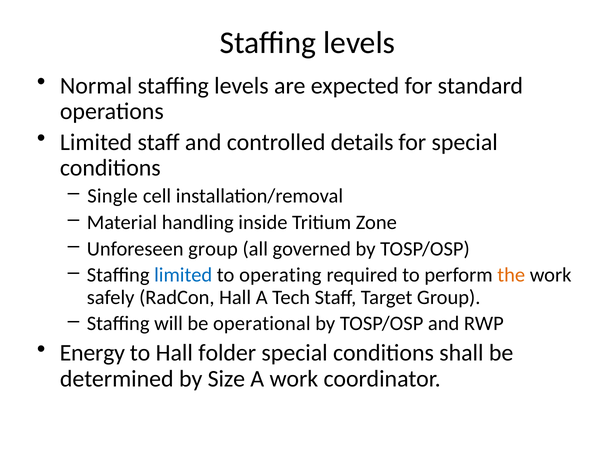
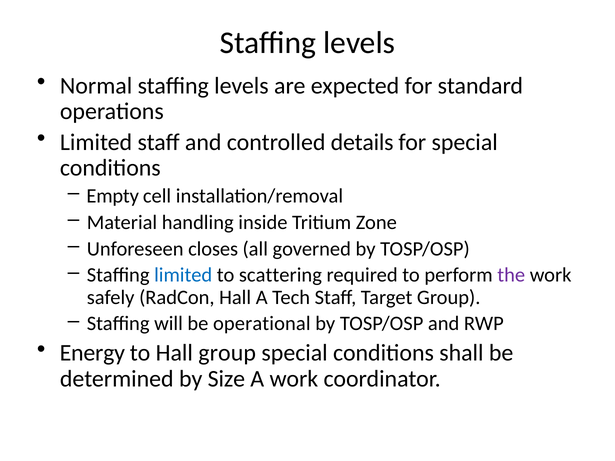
Single: Single -> Empty (113, 196)
Unforeseen group: group -> closes (213, 249)
operating: operating -> scattering (280, 275)
the colour: orange -> purple (511, 275)
Hall folder: folder -> group (227, 353)
